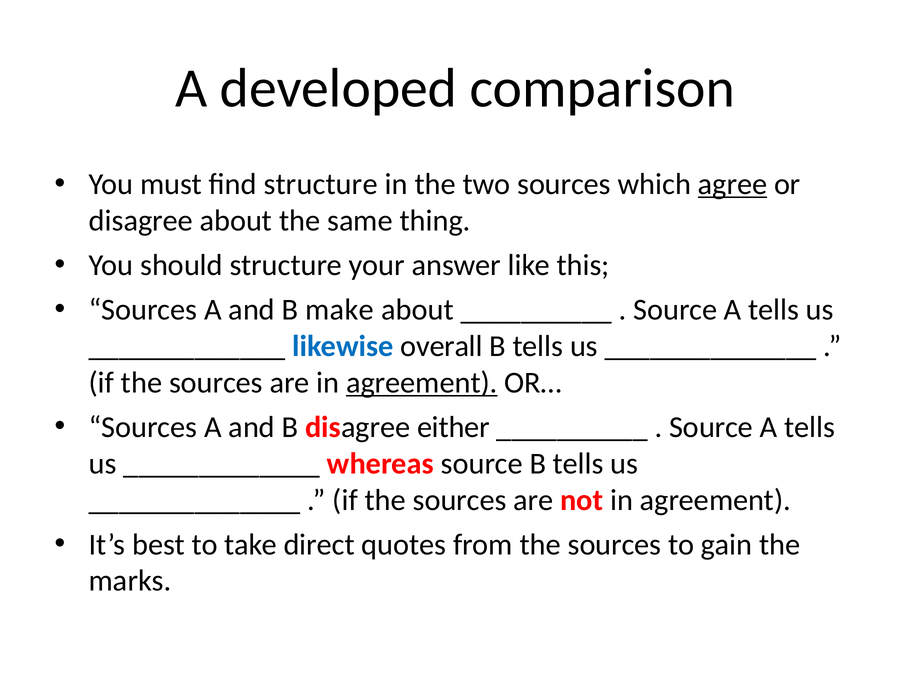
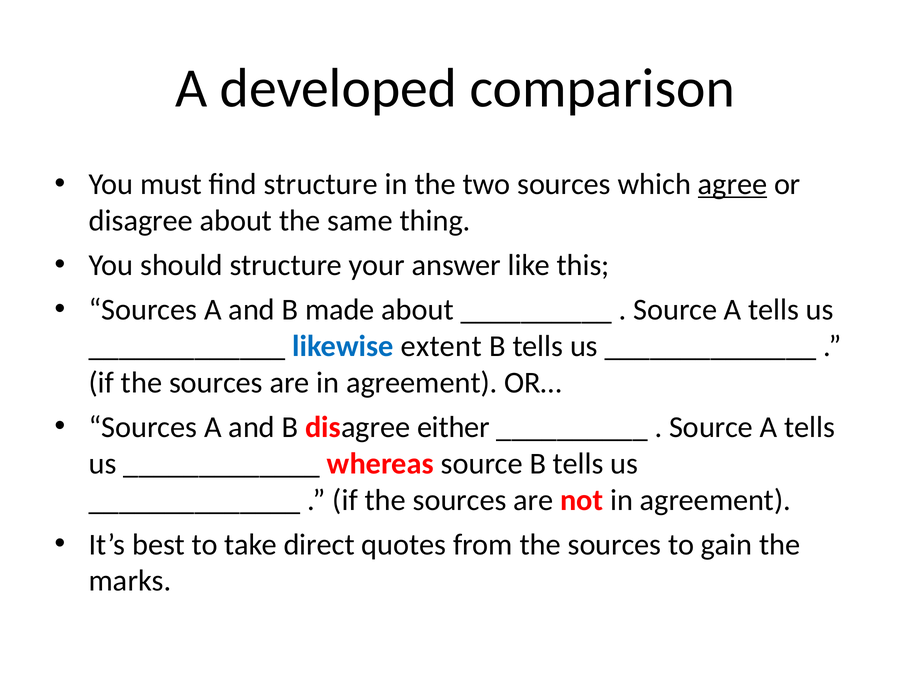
make: make -> made (340, 310)
overall: overall -> extent (441, 346)
agreement underline: present -> none (422, 383)
